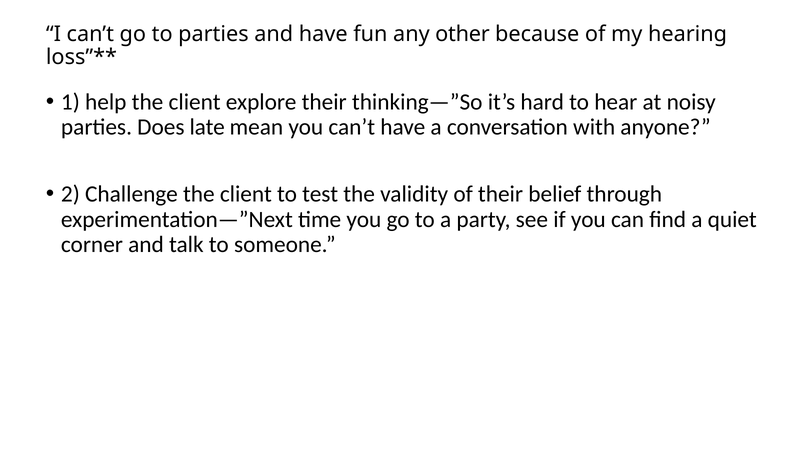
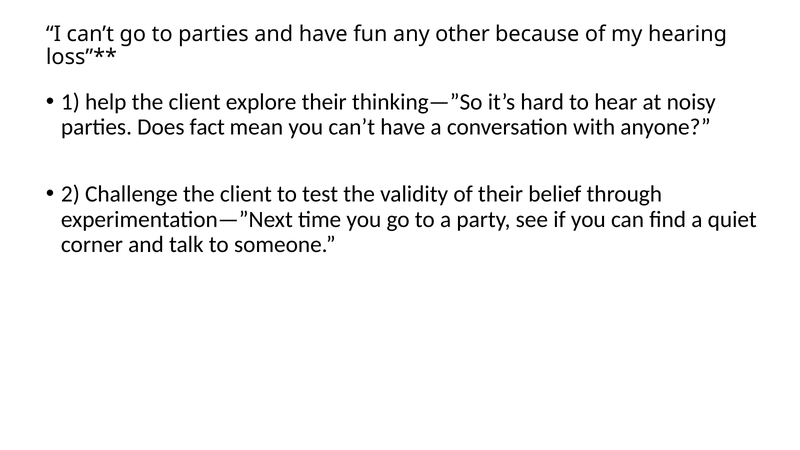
late: late -> fact (207, 127)
